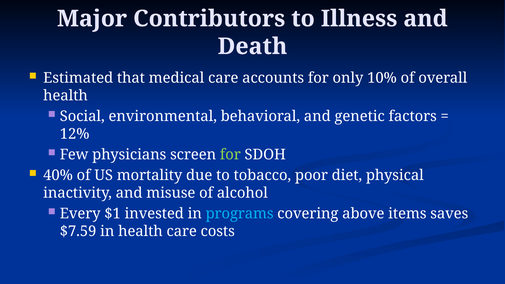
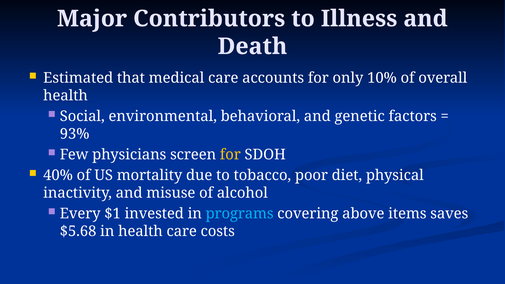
12%: 12% -> 93% (75, 134)
for colour: light green -> yellow (230, 155)
$7.59: $7.59 -> $5.68 (78, 231)
